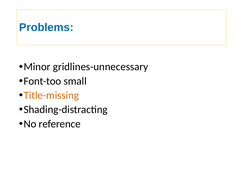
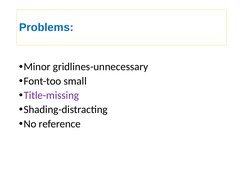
Title-missing colour: orange -> purple (51, 95)
